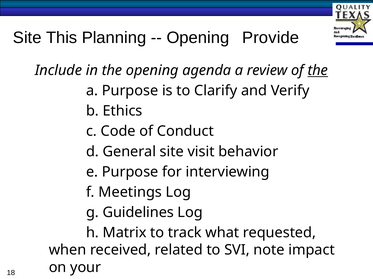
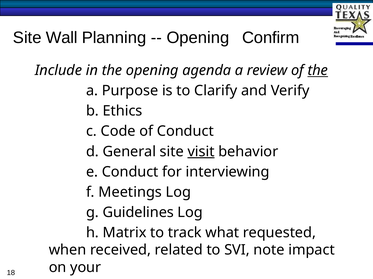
This: This -> Wall (62, 38)
Provide: Provide -> Confirm (271, 38)
visit underline: none -> present (201, 152)
e Purpose: Purpose -> Conduct (130, 172)
